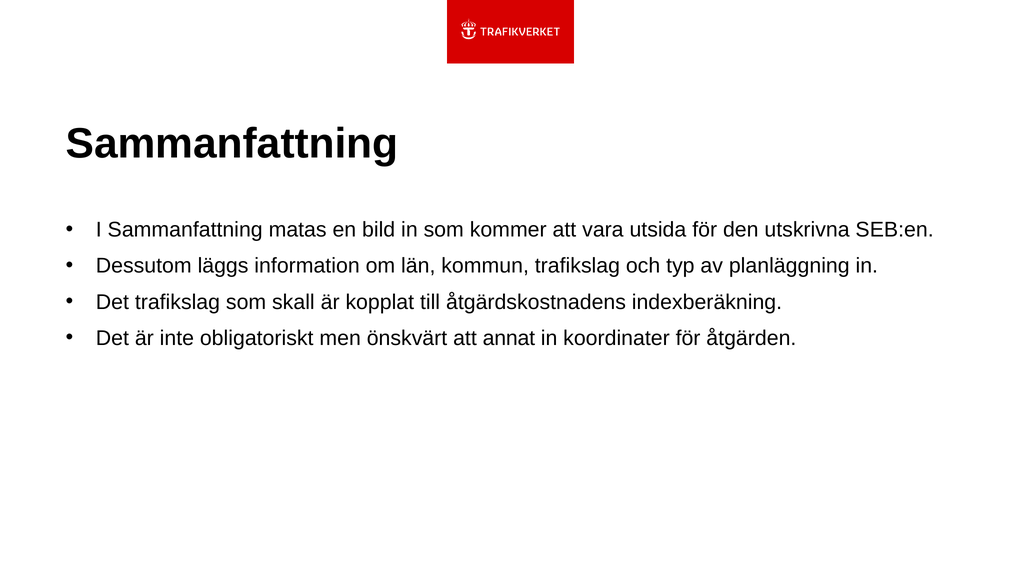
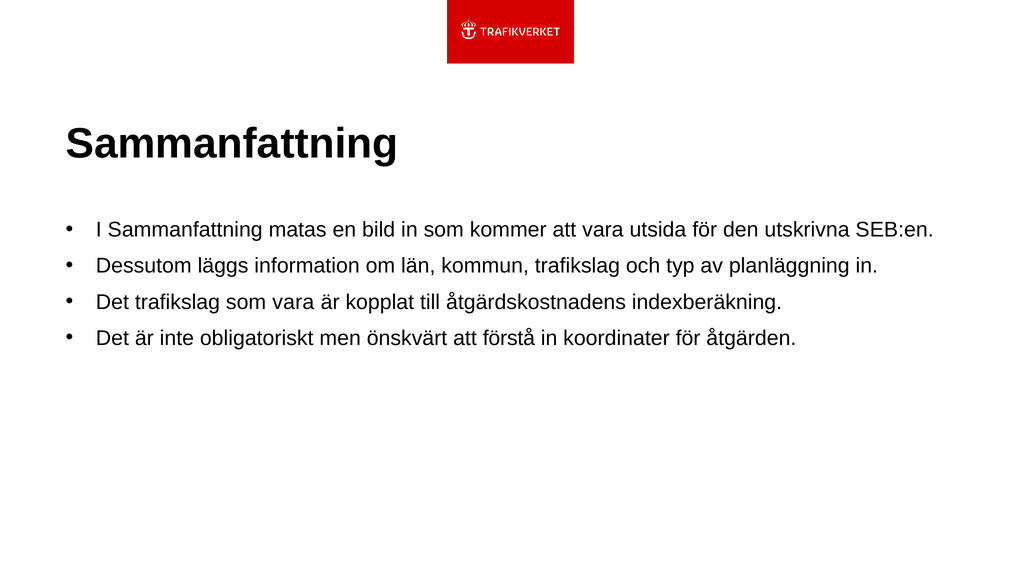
som skall: skall -> vara (293, 302)
annat: annat -> förstå (509, 338)
